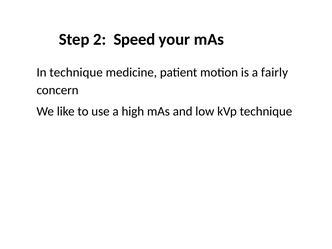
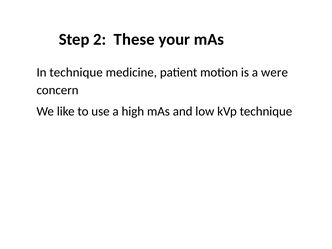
Speed: Speed -> These (134, 39)
fairly: fairly -> were (274, 72)
